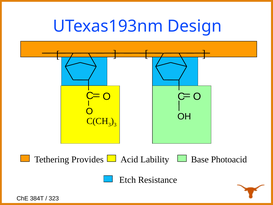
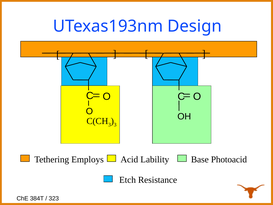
Provides: Provides -> Employs (88, 159)
